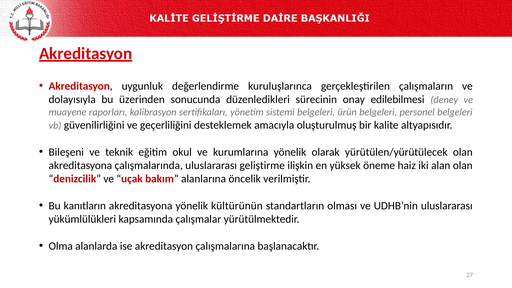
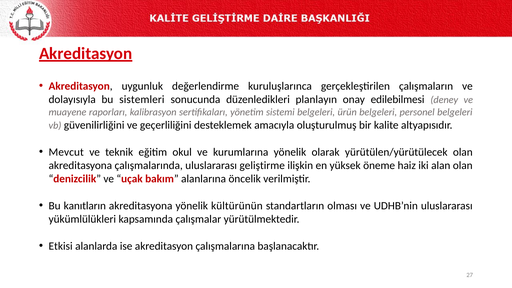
üzerinden: üzerinden -> sistemleri (142, 100)
sürecinin: sürecinin -> planlayın (316, 100)
Bileşeni: Bileşeni -> Mevcut (66, 152)
Olma: Olma -> Etkisi (61, 246)
